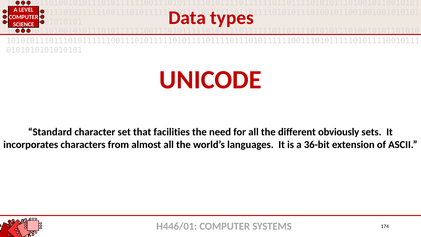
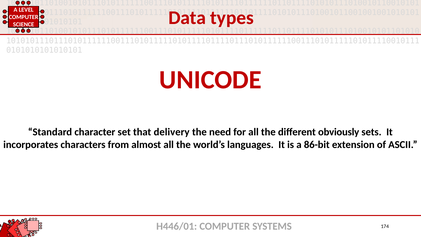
facilities: facilities -> delivery (172, 132)
36-bit: 36-bit -> 86-bit (317, 145)
